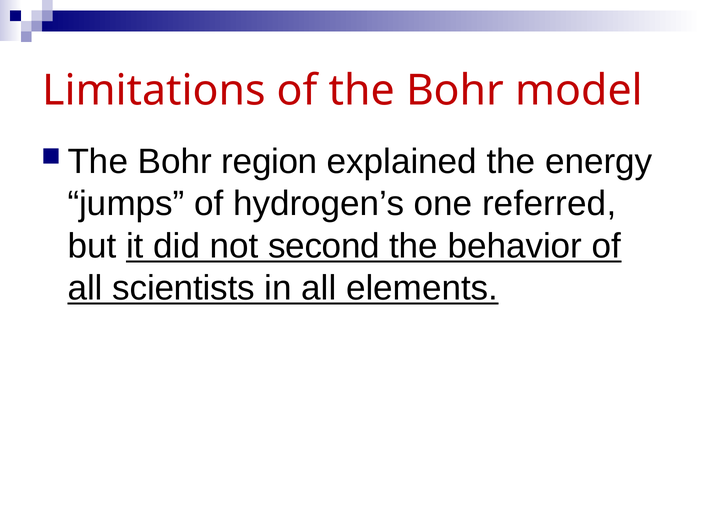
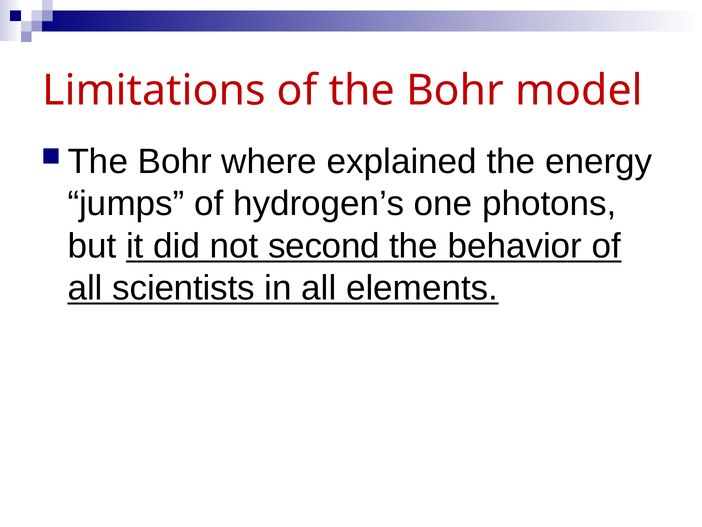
region: region -> where (269, 162)
referred: referred -> photons (549, 204)
